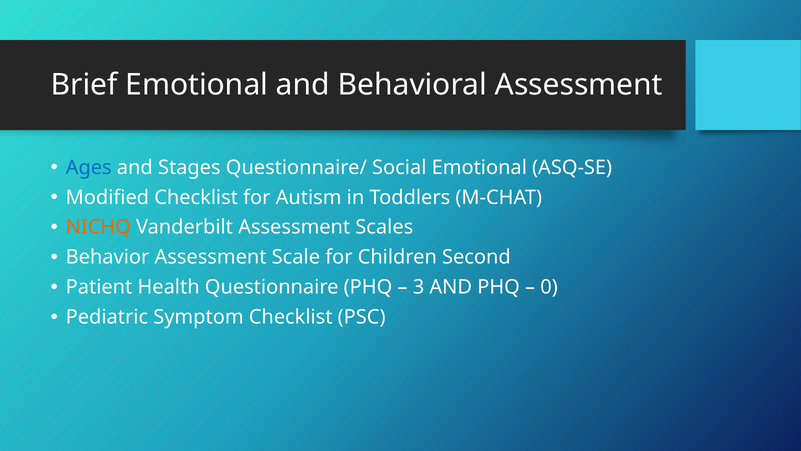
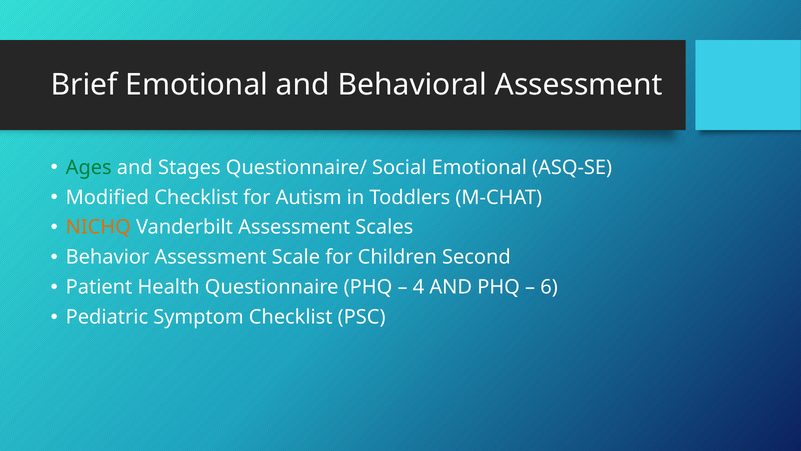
Ages colour: blue -> green (89, 167)
3: 3 -> 4 (419, 287)
0: 0 -> 6 (549, 287)
